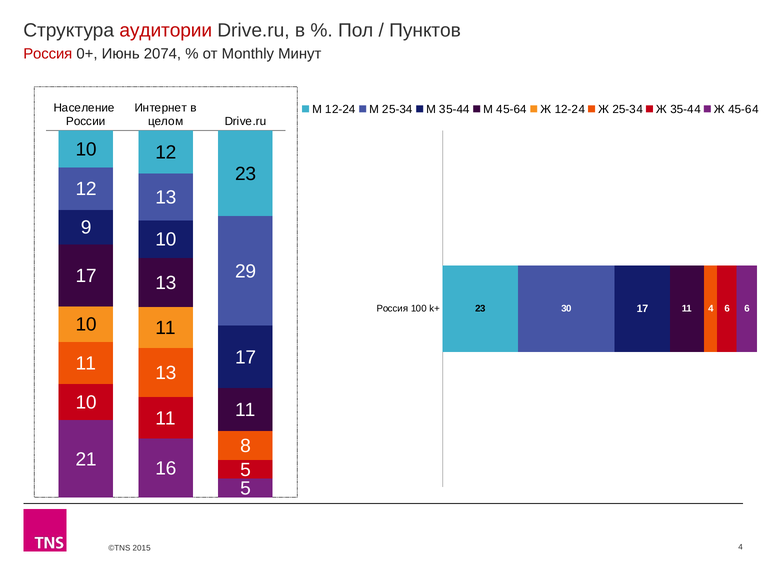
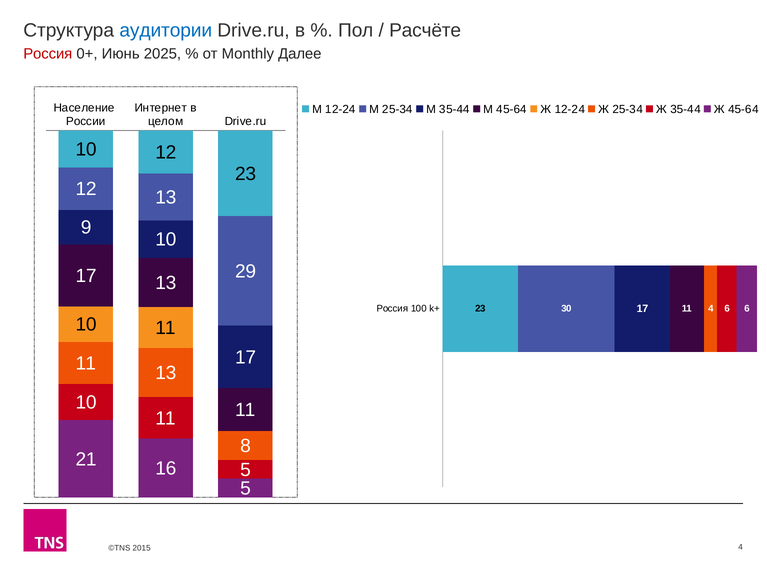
аудитории colour: red -> blue (166, 30)
Пунктов: Пунктов -> Расчёте (425, 30)
2074: 2074 -> 2025 (162, 54)
Минут: Минут -> Далее (300, 54)
